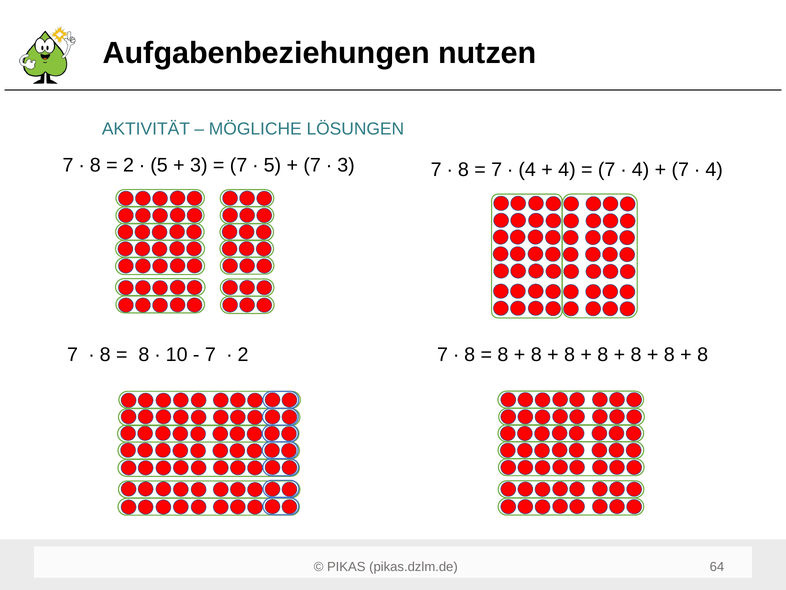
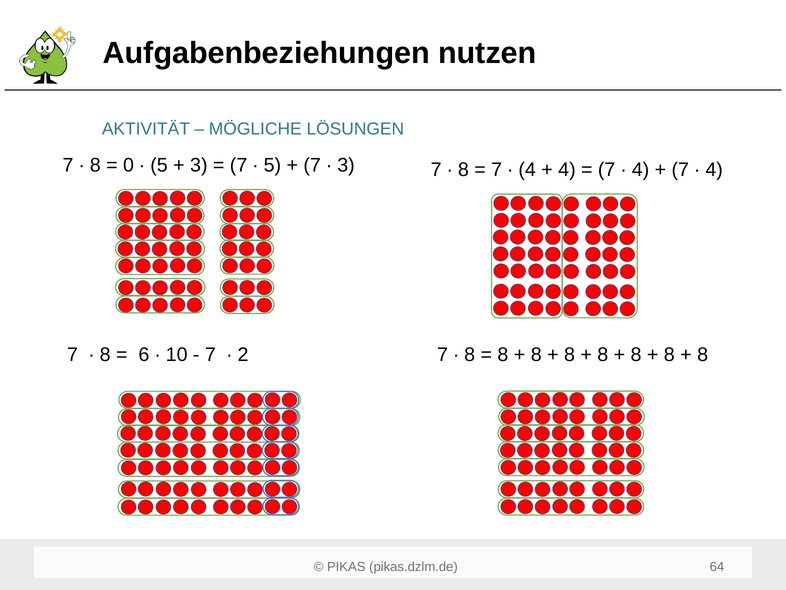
2: 2 -> 0 (128, 165)
8: 8 -> 6 (144, 354)
